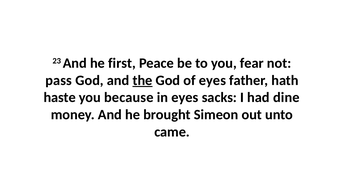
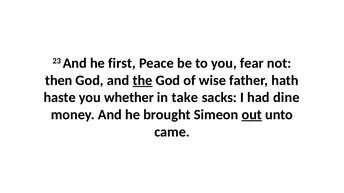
pass: pass -> then (59, 81)
of eyes: eyes -> wise (212, 81)
because: because -> whether (129, 98)
in eyes: eyes -> take (185, 98)
out underline: none -> present (252, 115)
